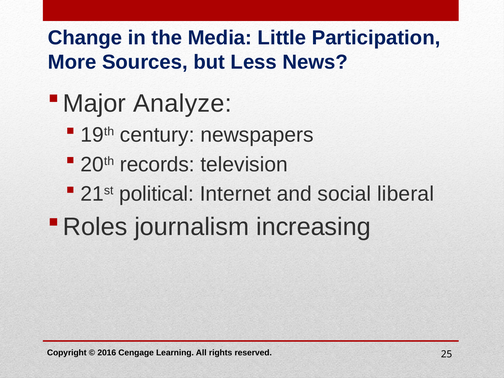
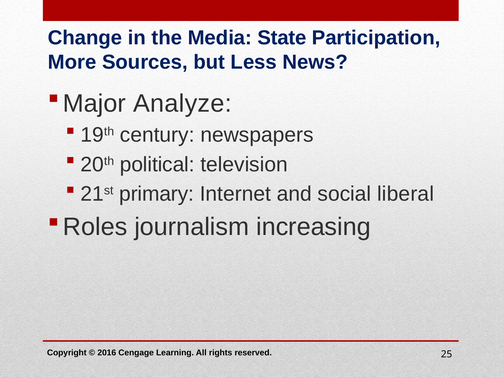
Little: Little -> State (282, 38)
records: records -> political (157, 164)
political: political -> primary (157, 194)
